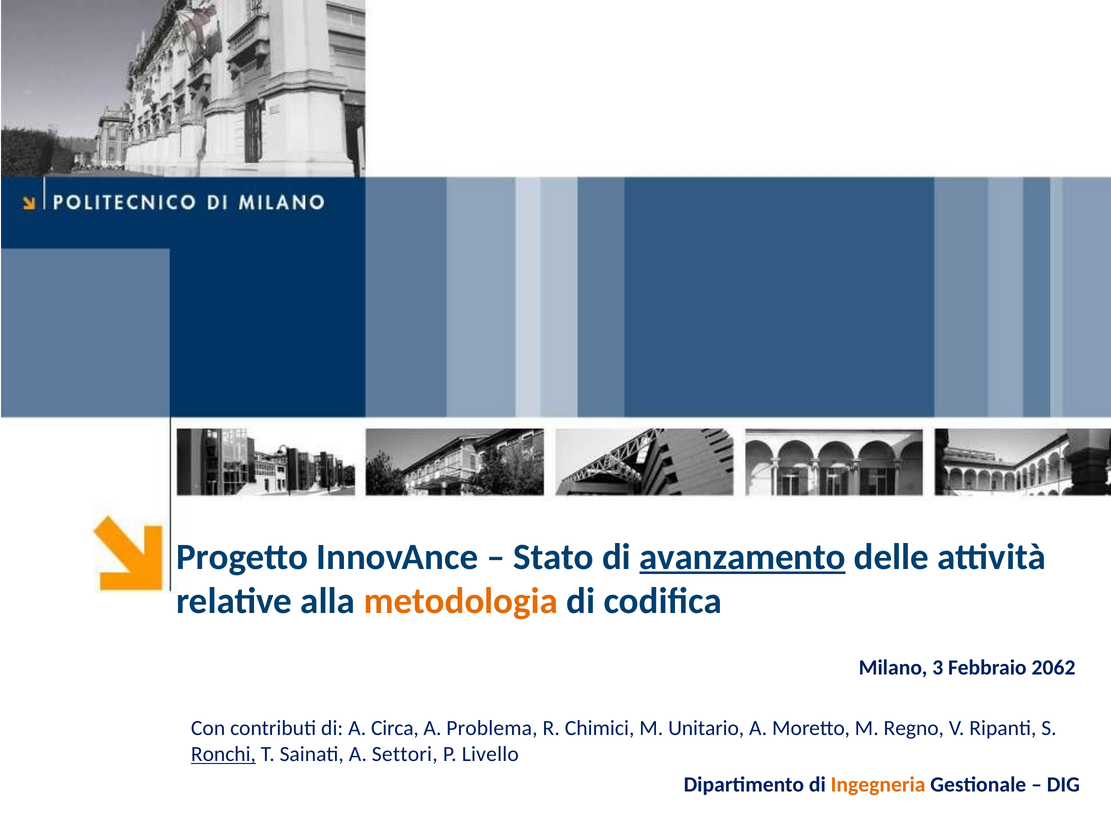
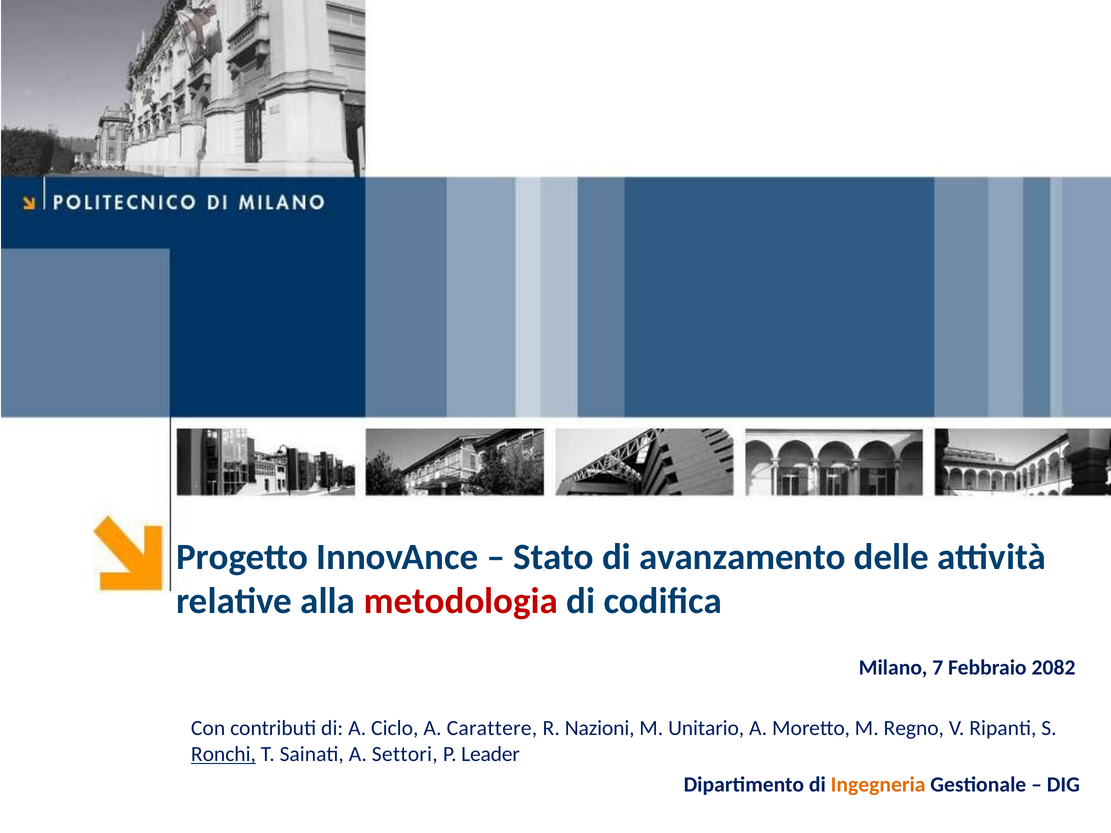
avanzamento underline: present -> none (743, 557)
metodologia colour: orange -> red (461, 601)
3: 3 -> 7 (938, 668)
2062: 2062 -> 2082 (1054, 668)
Circa: Circa -> Ciclo (395, 728)
Problema: Problema -> Carattere (492, 728)
Chimici: Chimici -> Nazioni (600, 728)
Livello: Livello -> Leader (491, 754)
